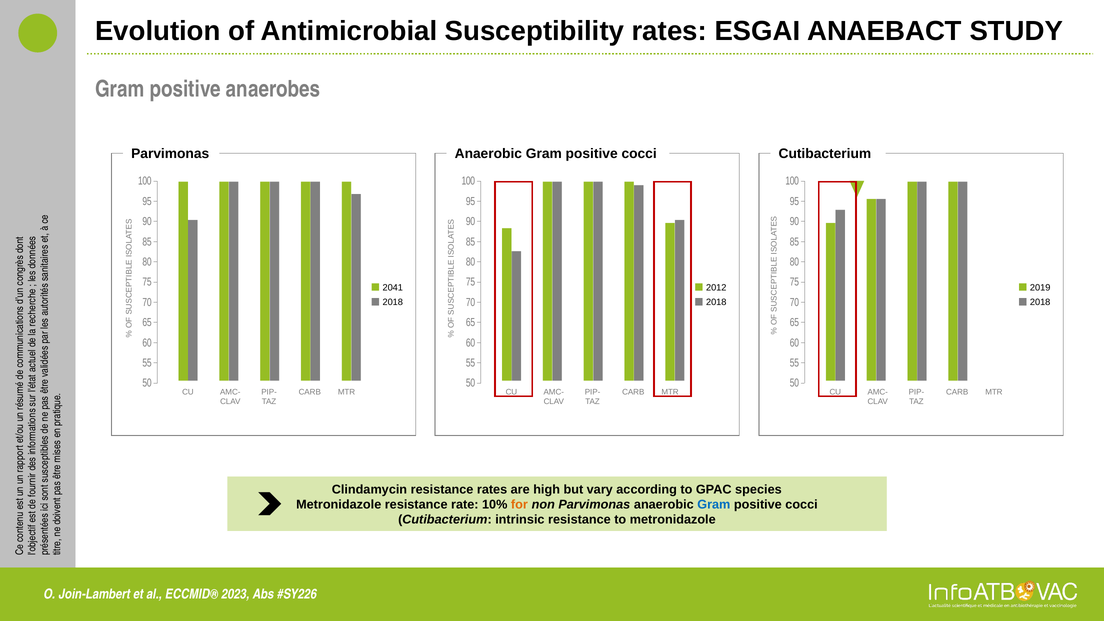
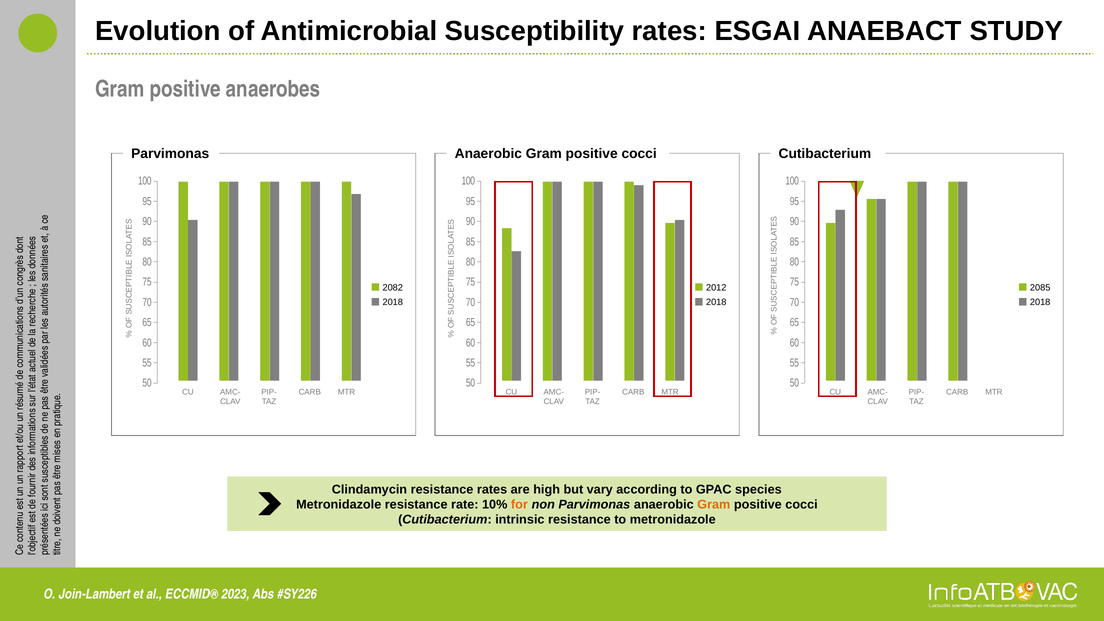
2041: 2041 -> 2082 (393, 288)
2019: 2019 -> 2085 (1040, 288)
Gram colour: blue -> orange (714, 505)
